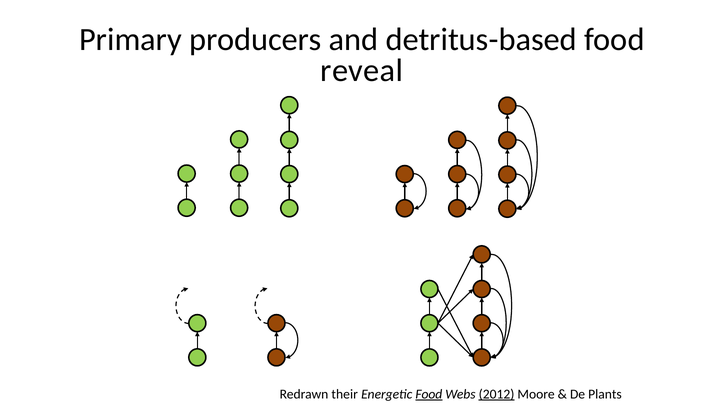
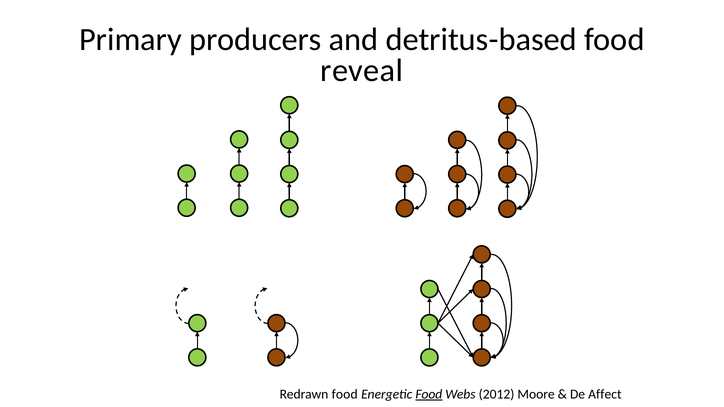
Redrawn their: their -> food (345, 394)
2012 underline: present -> none (497, 394)
Plants: Plants -> Affect (605, 394)
